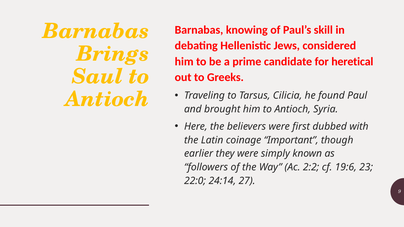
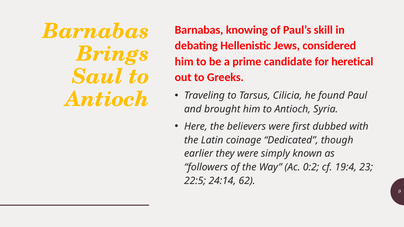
Important: Important -> Dedicated (291, 140)
2:2: 2:2 -> 0:2 (311, 167)
19:6: 19:6 -> 19:4 (346, 167)
22:0: 22:0 -> 22:5 (195, 181)
27: 27 -> 62 (247, 181)
